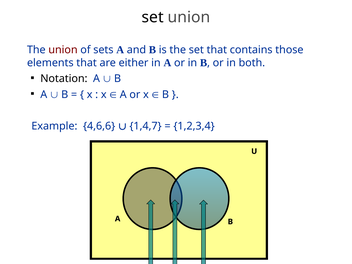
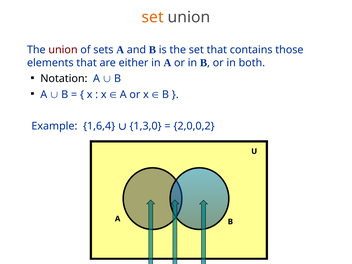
set colour: black -> orange (153, 17)
4,6,6: 4,6,6 -> 1,6,4 (99, 126)
1,4,7: 1,4,7 -> 1,3,0 (146, 126)
1,2,3,4: 1,2,3,4 -> 2,0,0,2 (194, 126)
